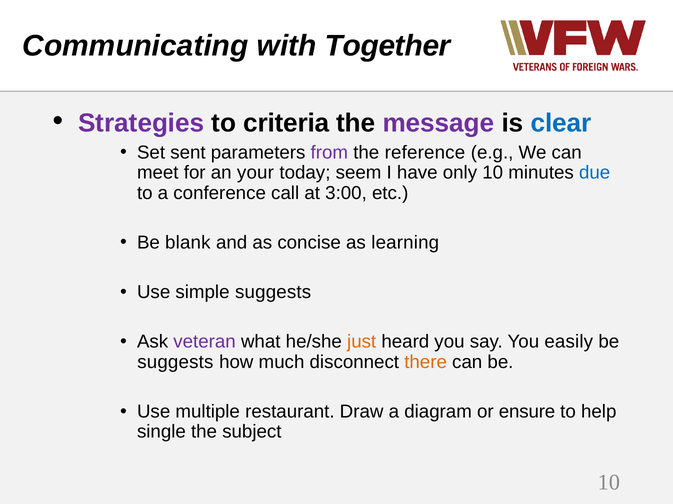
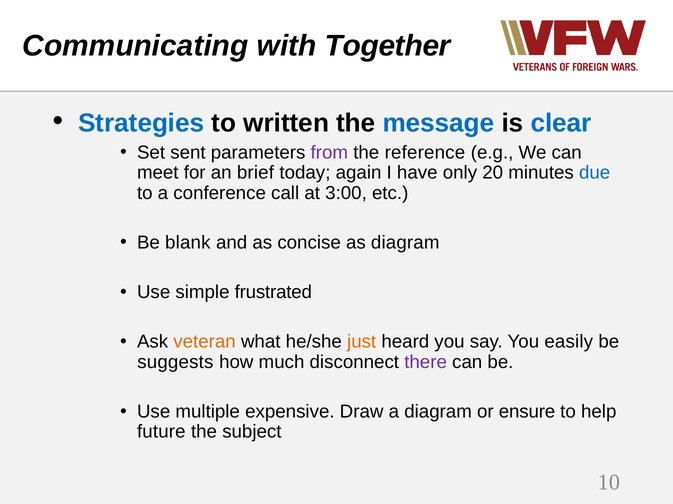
Strategies colour: purple -> blue (141, 123)
criteria: criteria -> written (286, 123)
message colour: purple -> blue (439, 123)
your: your -> brief (255, 173)
seem: seem -> again (359, 173)
only 10: 10 -> 20 (493, 173)
as learning: learning -> diagram (405, 243)
simple suggests: suggests -> frustrated (273, 293)
veteran colour: purple -> orange (205, 342)
there colour: orange -> purple (426, 363)
restaurant: restaurant -> expensive (290, 412)
single: single -> future (161, 432)
